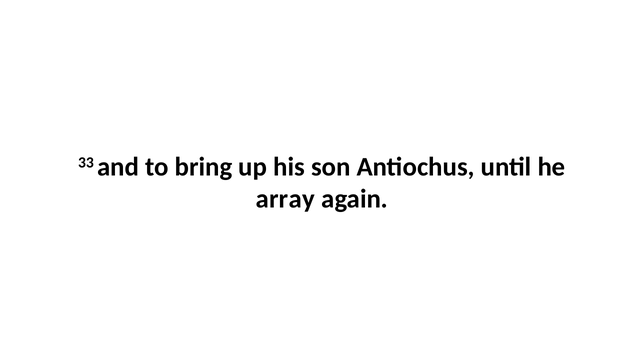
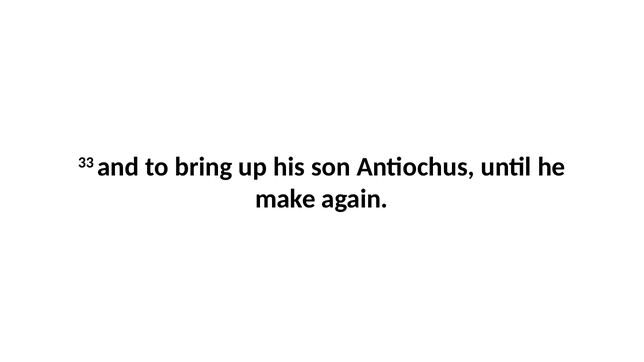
array: array -> make (286, 199)
